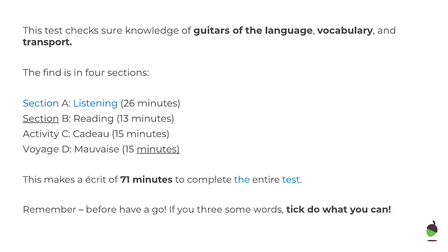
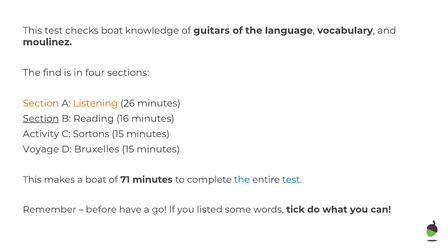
checks sure: sure -> boat (112, 31)
transport: transport -> moulinez (47, 42)
Section colour: blue -> orange (41, 103)
Listening colour: blue -> orange (95, 103)
13: 13 -> 16 (123, 119)
Cadeau: Cadeau -> Sortons (91, 134)
Mauvaise: Mauvaise -> Bruxelles (97, 149)
minutes underline: present -> none (158, 149)
a écrit: écrit -> boat (96, 180)
three: three -> listed (210, 210)
